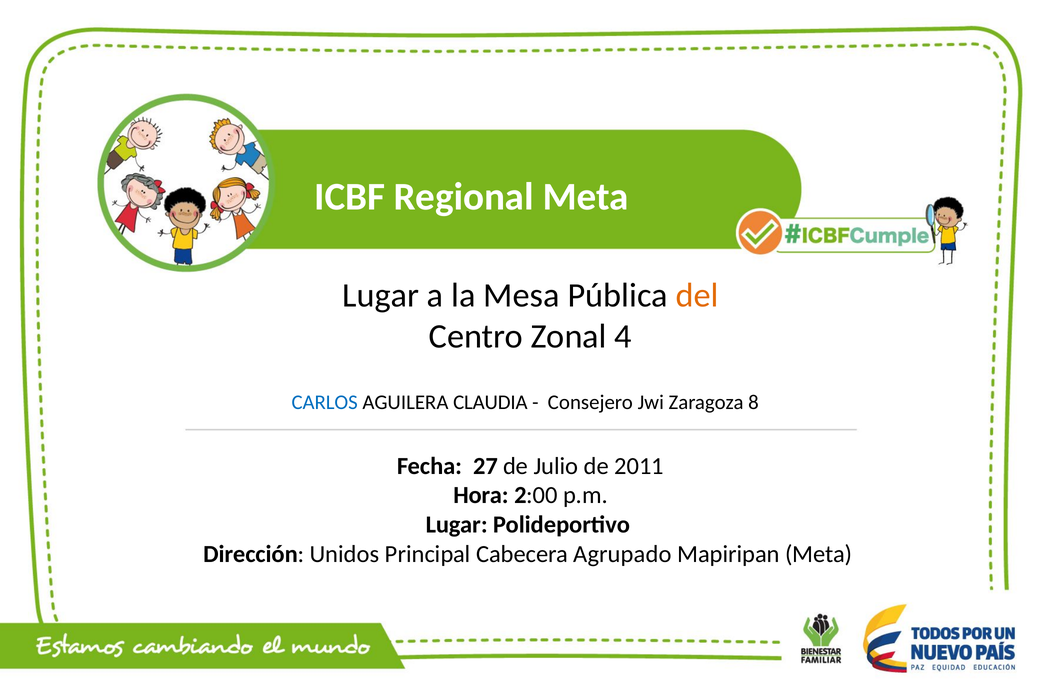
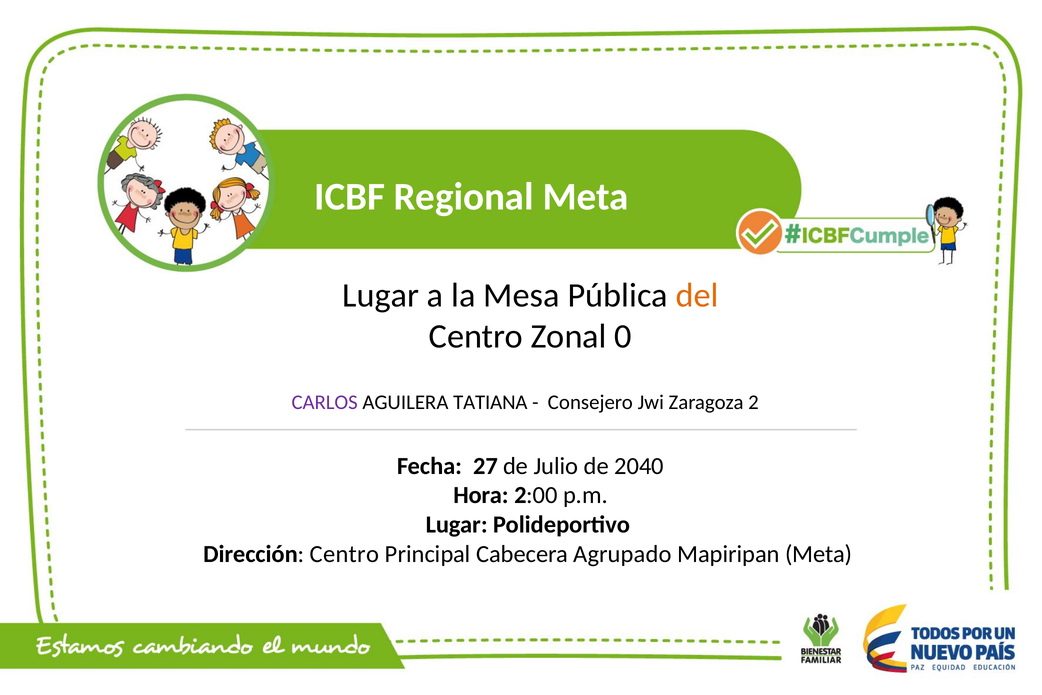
4: 4 -> 0 (623, 336)
CARLOS colour: blue -> purple (325, 402)
CLAUDIA: CLAUDIA -> TATIANA (490, 402)
8: 8 -> 2 (754, 402)
2011: 2011 -> 2040 (639, 466)
Dirección Unidos: Unidos -> Centro (344, 554)
